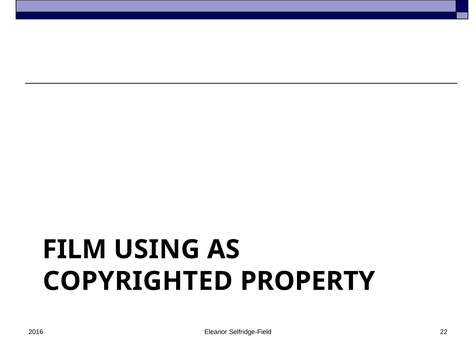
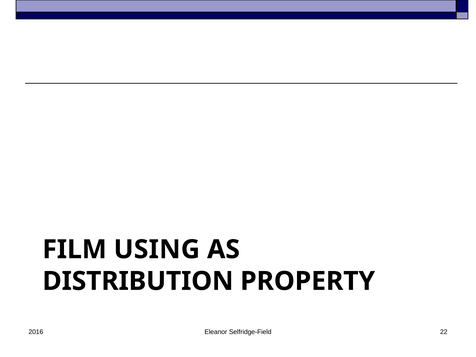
COPYRIGHTED: COPYRIGHTED -> DISTRIBUTION (138, 281)
